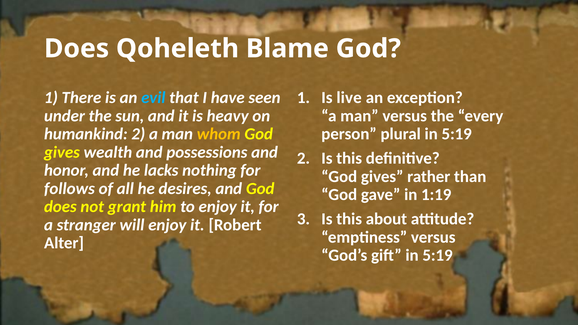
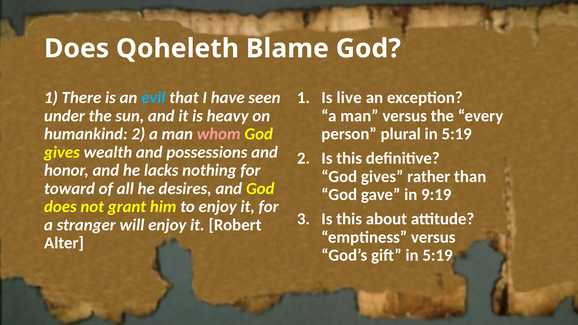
whom colour: yellow -> pink (219, 134)
follows: follows -> toward (69, 189)
1:19: 1:19 -> 9:19 (436, 195)
